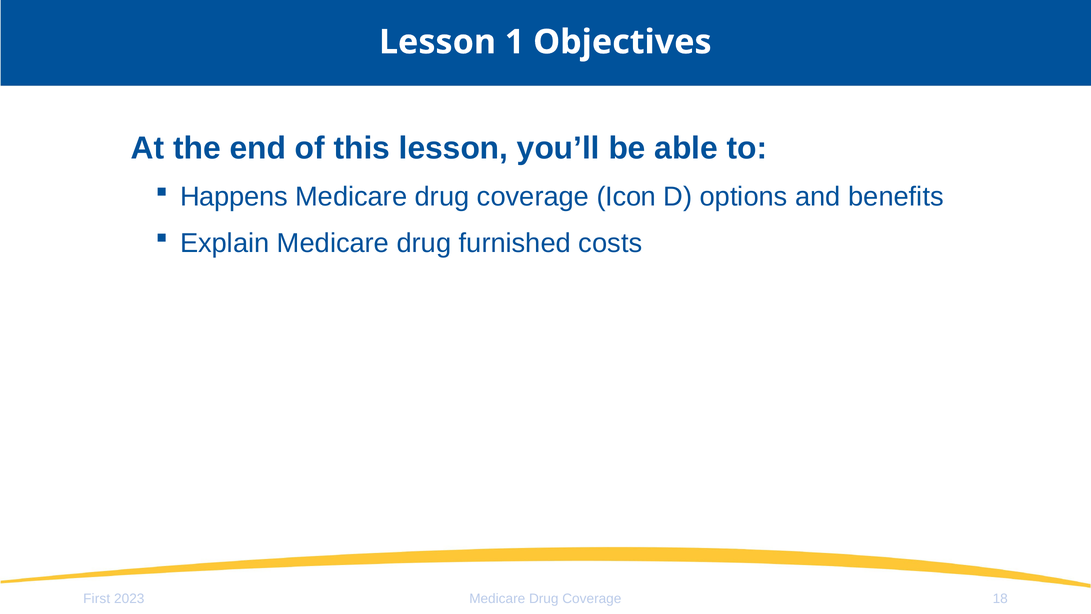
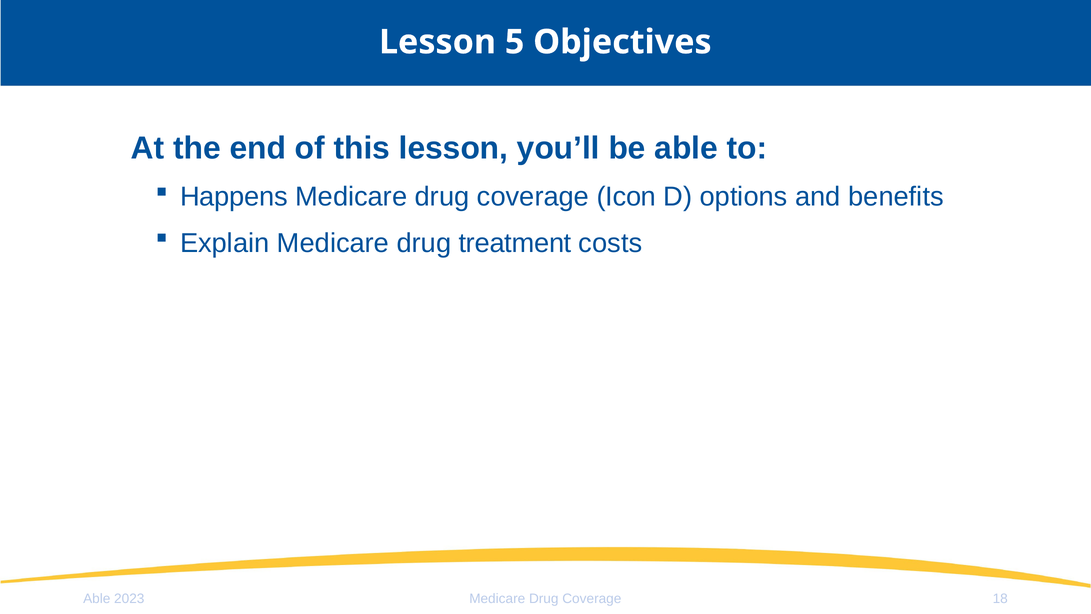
1: 1 -> 5 (515, 42)
furnished: furnished -> treatment (515, 243)
First: First -> Able (97, 598)
